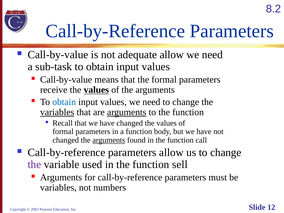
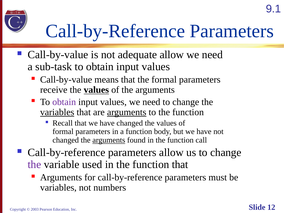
8.2: 8.2 -> 9.1 (273, 9)
obtain colour: blue -> purple (64, 102)
function sell: sell -> that (180, 164)
